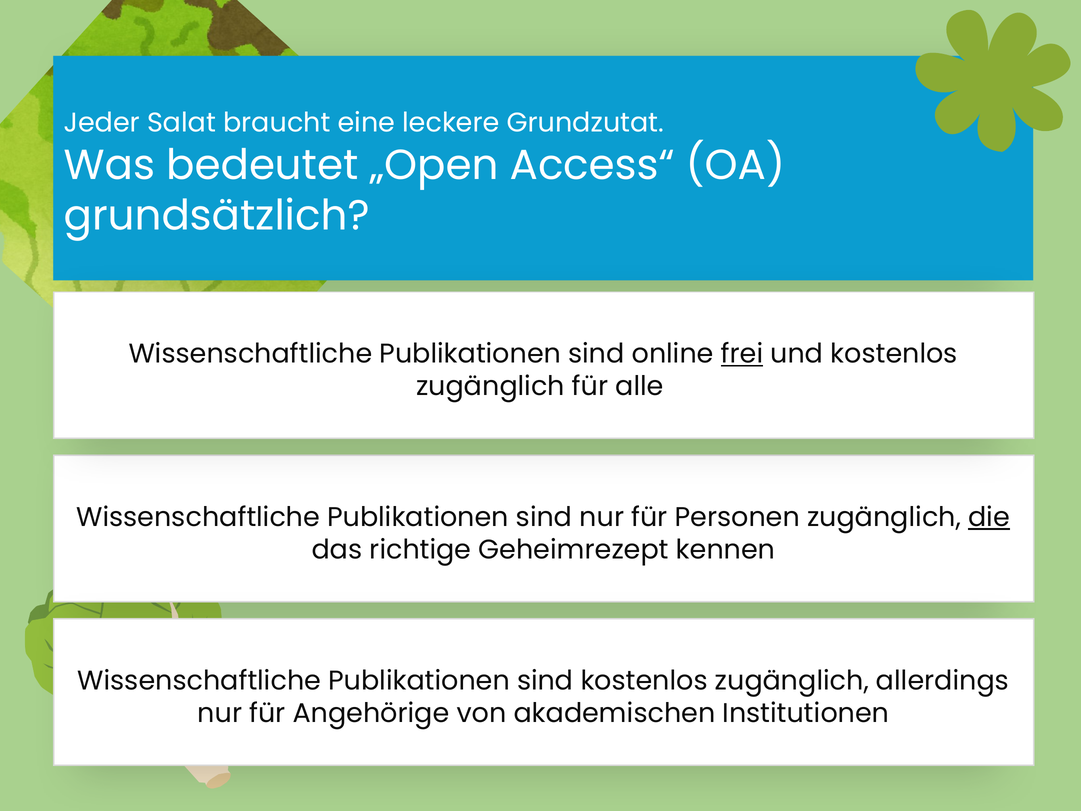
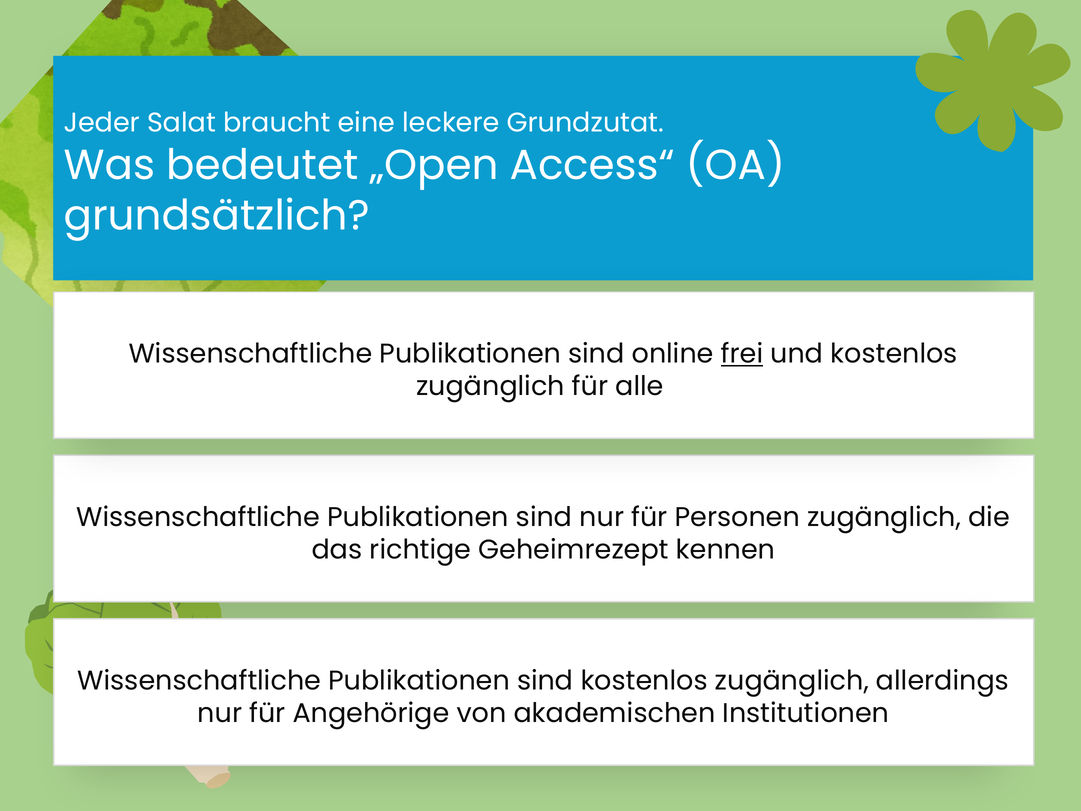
die underline: present -> none (989, 517)
